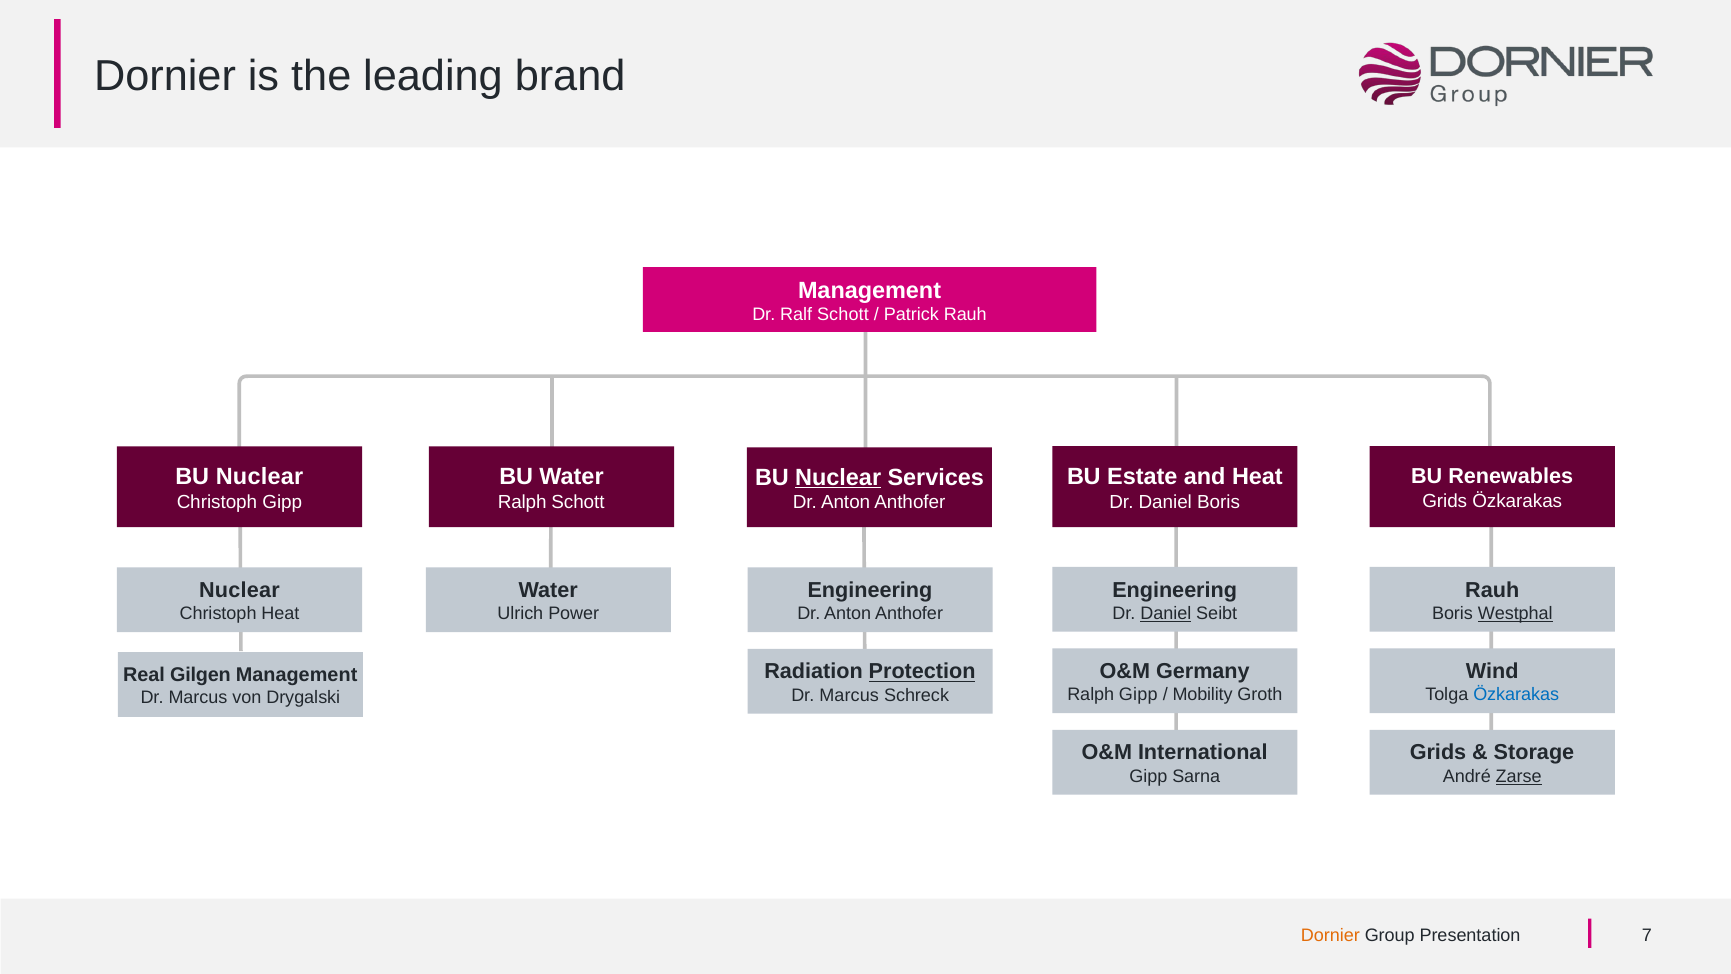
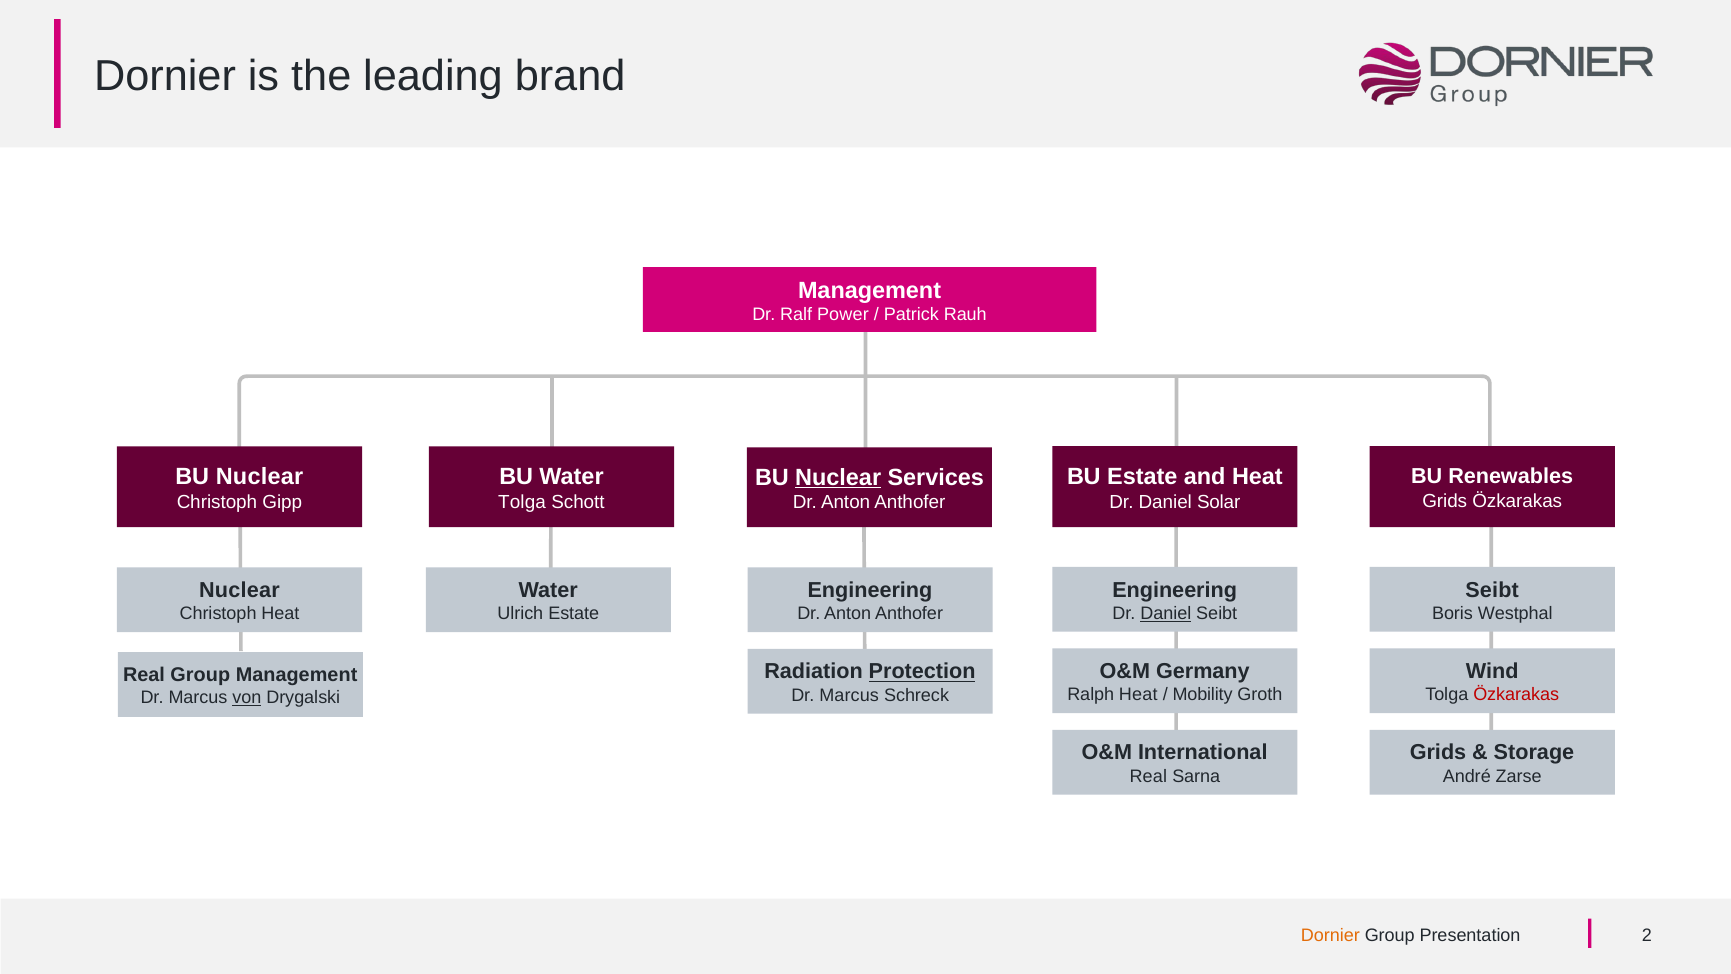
Ralf Schott: Schott -> Power (843, 315)
Daniel Boris: Boris -> Solar (1219, 502)
Ralph: Ralph -> Tolga (522, 502)
Rauh: Rauh -> Seibt (1492, 590)
Westphal underline: present -> none (1515, 613)
Ulrich Power: Power -> Estate (574, 614)
Real Gilgen: Gilgen -> Group (200, 675)
Ralph Gipp: Gipp -> Heat (1138, 695)
Özkarakas colour: blue -> red (1516, 695)
von underline: none -> present (247, 697)
Gipp: Gipp -> Real (1148, 776)
Zarse underline: present -> none (1519, 776)
7: 7 -> 2 (1647, 936)
